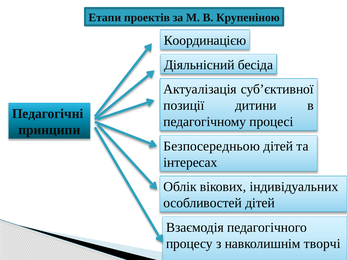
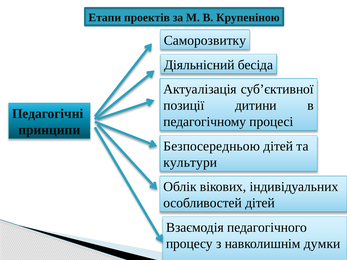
Координацією: Координацією -> Саморозвитку (205, 41)
інтересах: інтересах -> культури (190, 162)
творчі: творчі -> думки (322, 244)
